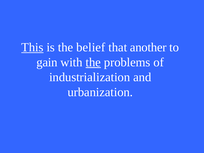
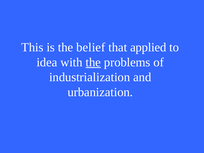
This underline: present -> none (32, 47)
another: another -> applied (148, 47)
gain: gain -> idea (47, 62)
